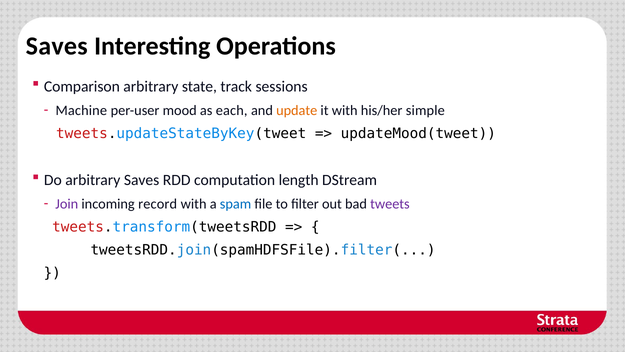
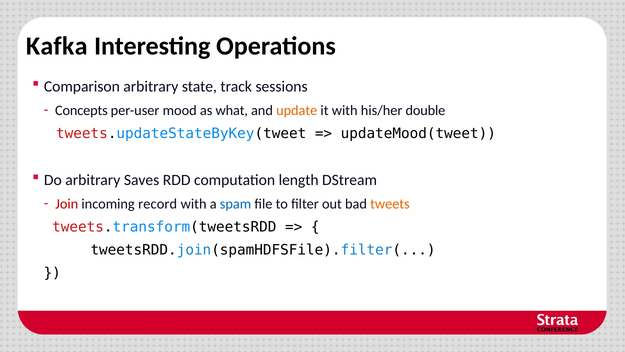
Saves: Saves -> Kafka (57, 46)
Machine: Machine -> Concepts (81, 110)
each: each -> what (232, 110)
simple: simple -> double (425, 110)
Join colour: purple -> red (67, 204)
tweets colour: purple -> orange (390, 204)
